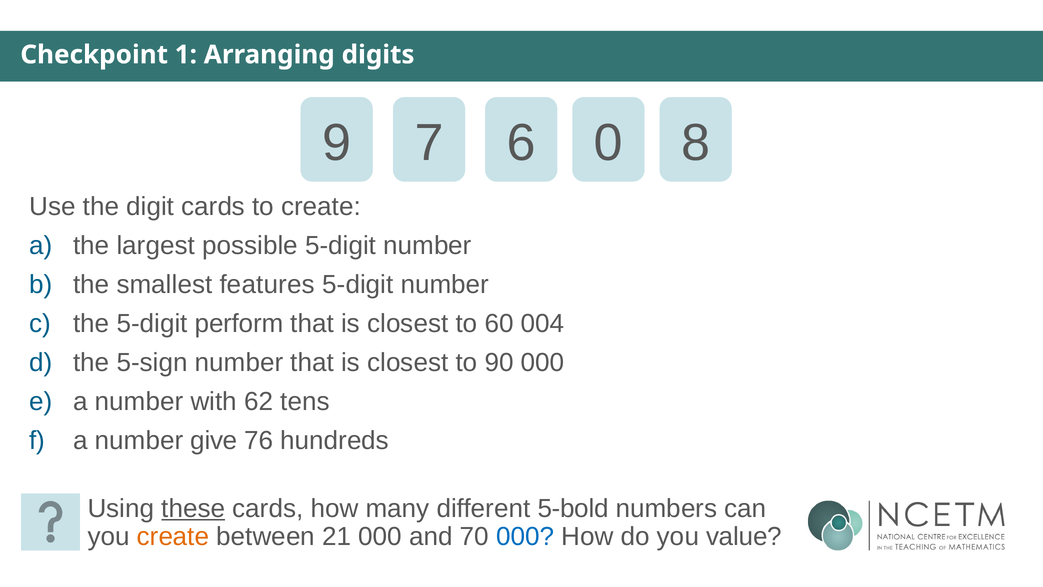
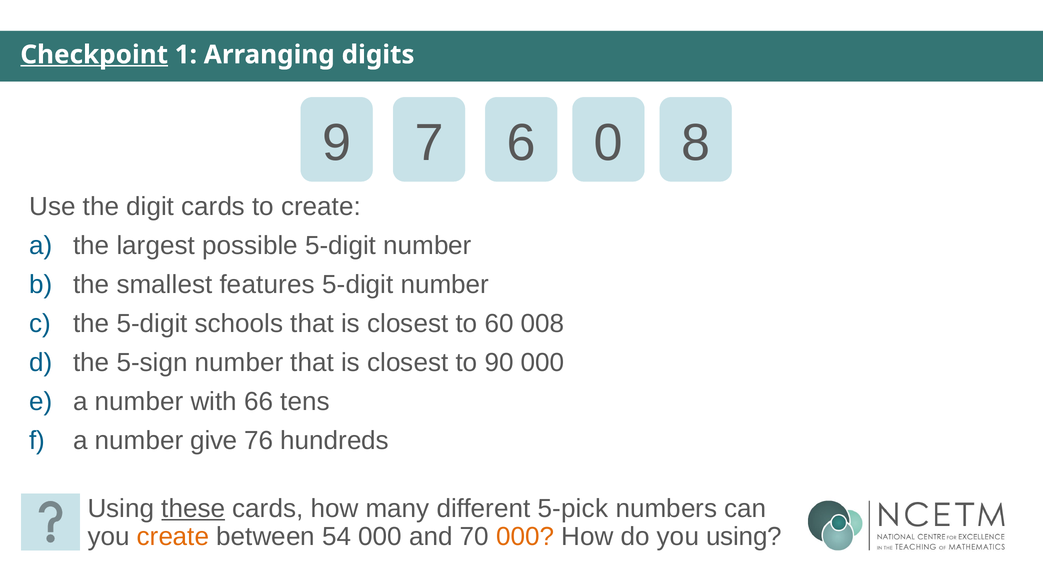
Checkpoint underline: none -> present (94, 55)
perform: perform -> schools (239, 324)
004: 004 -> 008 (543, 324)
62: 62 -> 66 (259, 402)
5-bold: 5-bold -> 5-pick (573, 508)
21: 21 -> 54 (337, 536)
000 colour: blue -> orange (525, 536)
you value: value -> using (744, 536)
